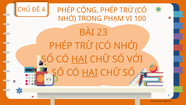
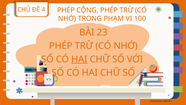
HAI underline: present -> none (90, 72)
